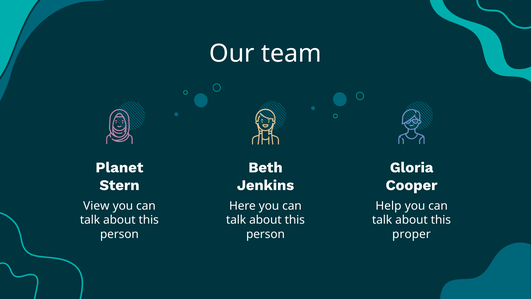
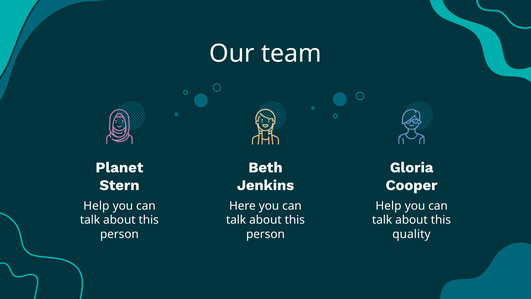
View: View -> Help (96, 206)
proper: proper -> quality (411, 234)
